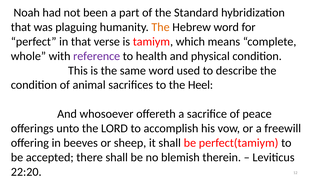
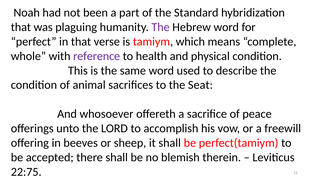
The colour: orange -> purple (161, 27)
Heel: Heel -> Seat (200, 85)
22:20: 22:20 -> 22:75 (26, 172)
